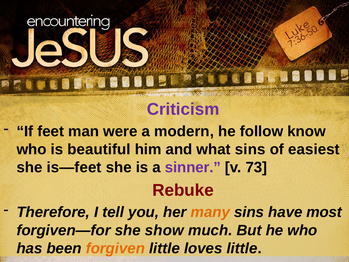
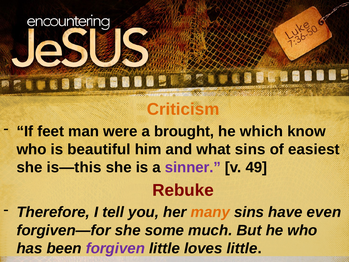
Criticism colour: purple -> orange (183, 109)
modern: modern -> brought (184, 131)
follow: follow -> which (261, 131)
is—feet: is—feet -> is—this (74, 167)
73: 73 -> 49 (256, 167)
most: most -> even (324, 212)
show: show -> some (164, 230)
forgiven colour: orange -> purple (115, 248)
